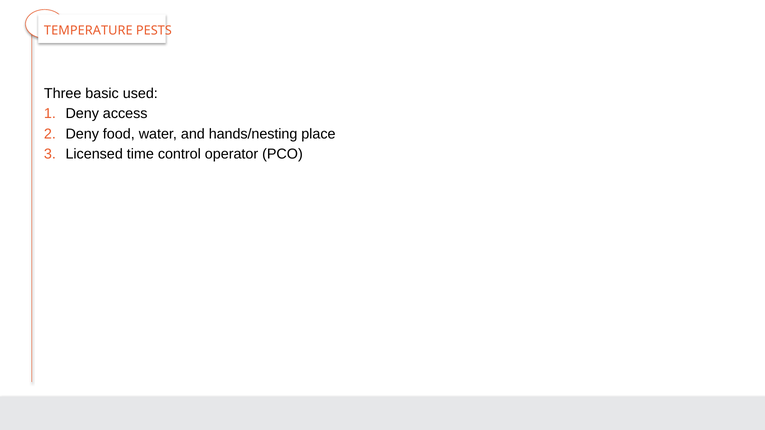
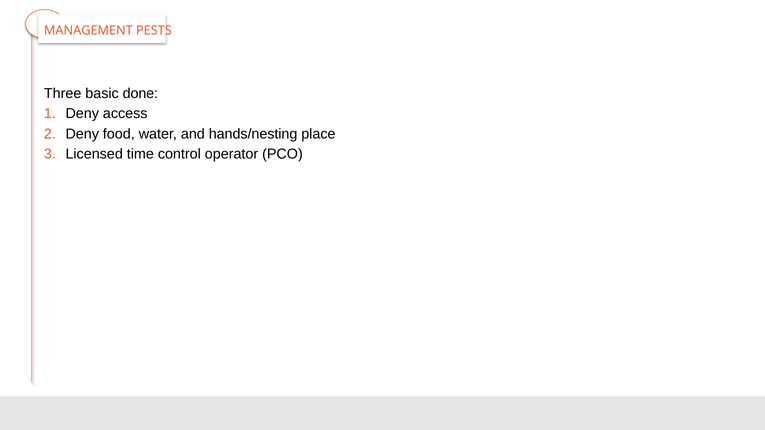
TEMPERATURE: TEMPERATURE -> MANAGEMENT (88, 31)
used: used -> done (140, 94)
